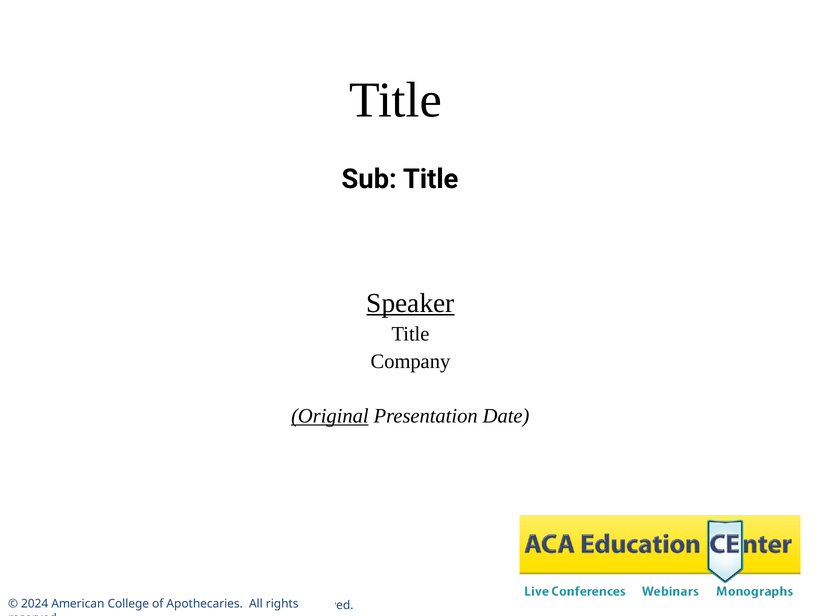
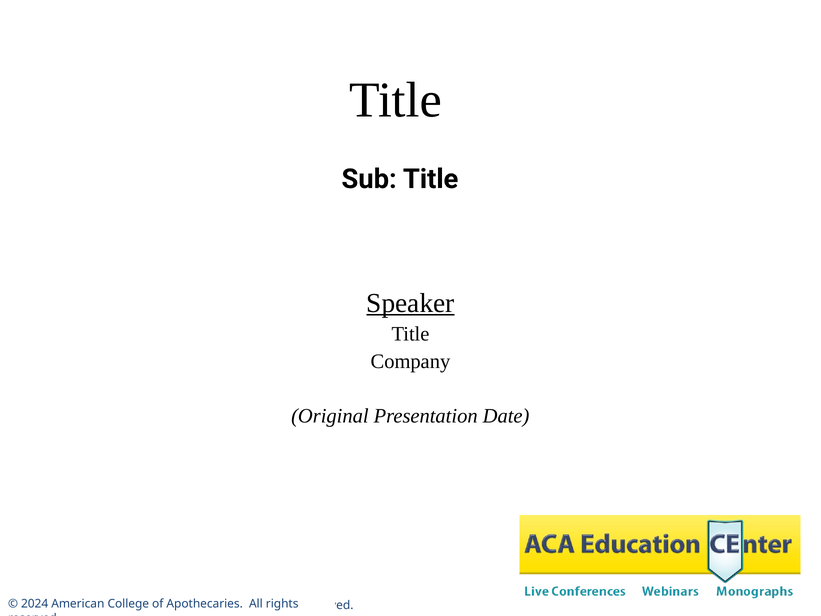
Original underline: present -> none (330, 416)
